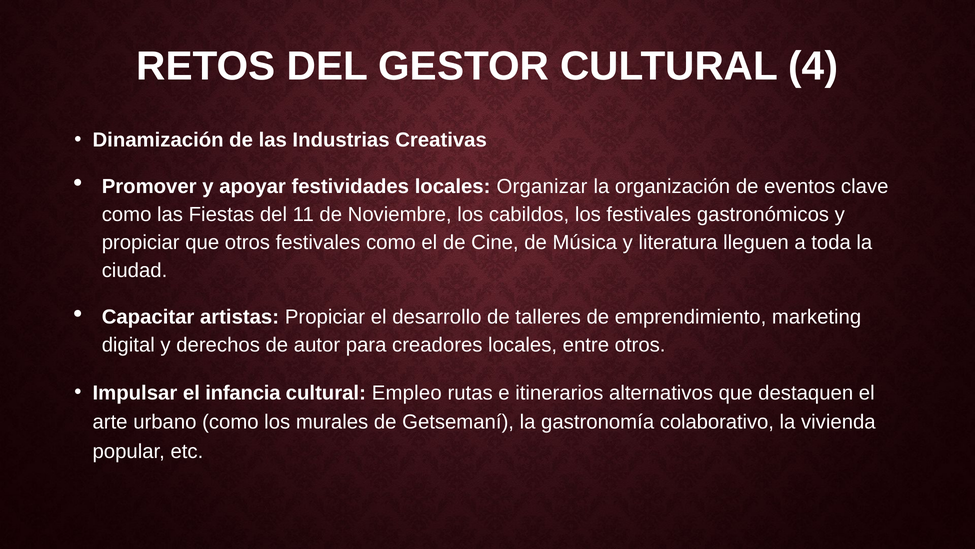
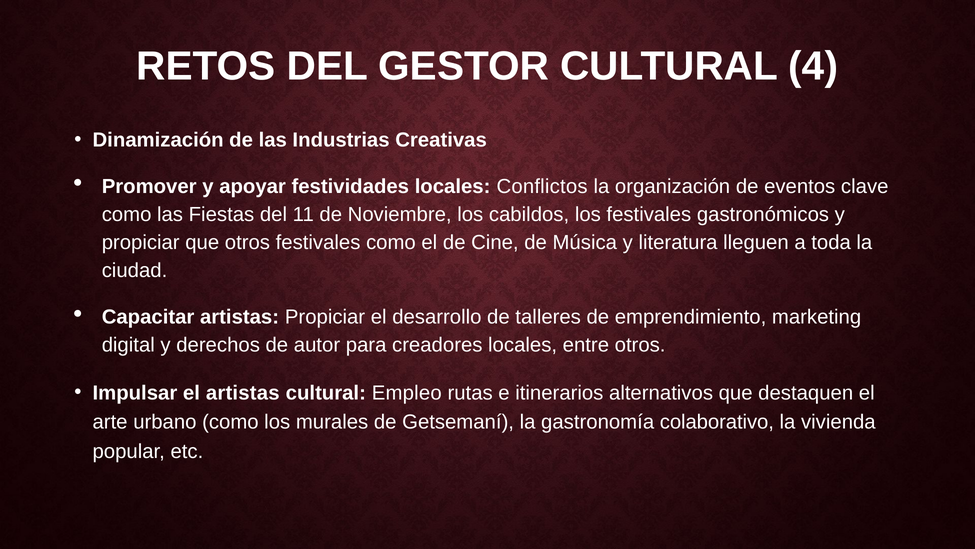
Organizar: Organizar -> Conflictos (542, 186)
el infancia: infancia -> artistas (243, 392)
